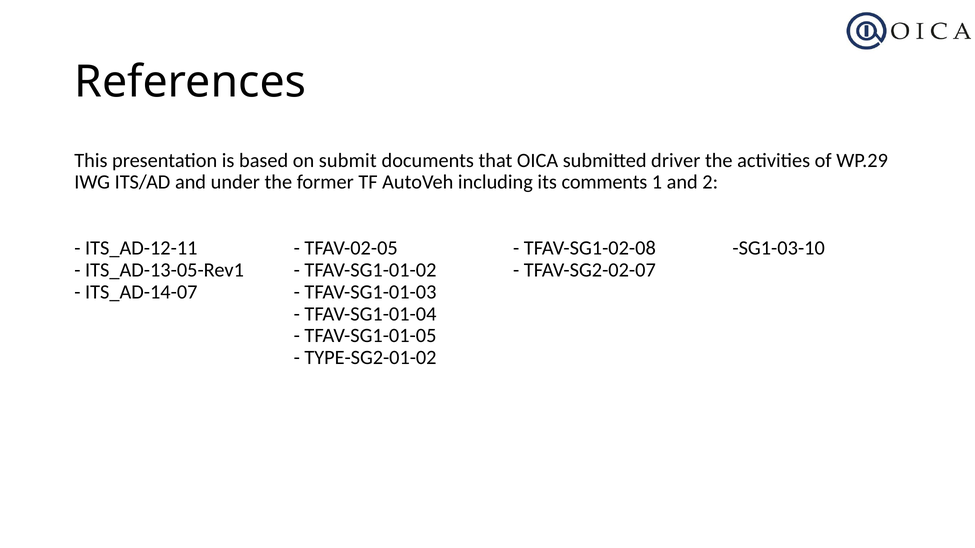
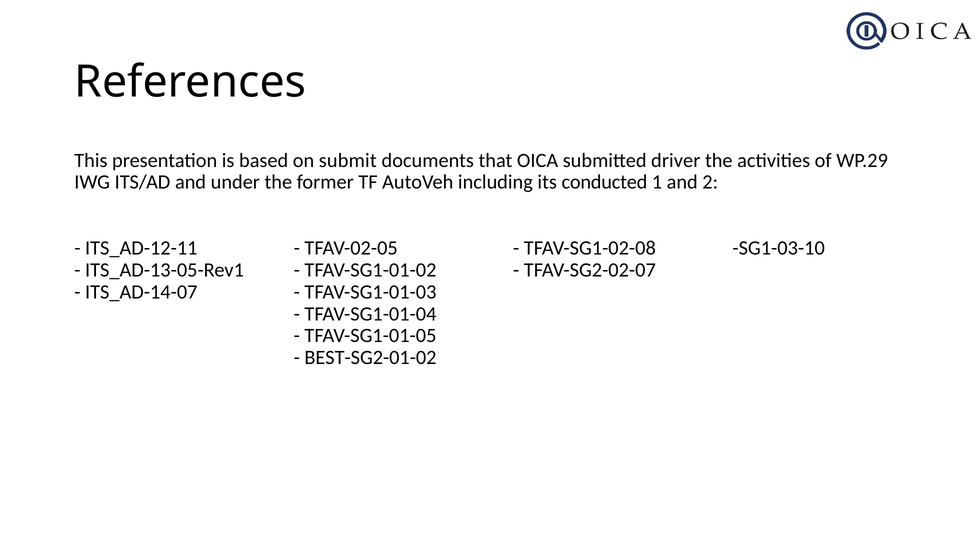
comments: comments -> conducted (604, 182)
TYPE-SG2-01-02: TYPE-SG2-01-02 -> BEST-SG2-01-02 (370, 358)
